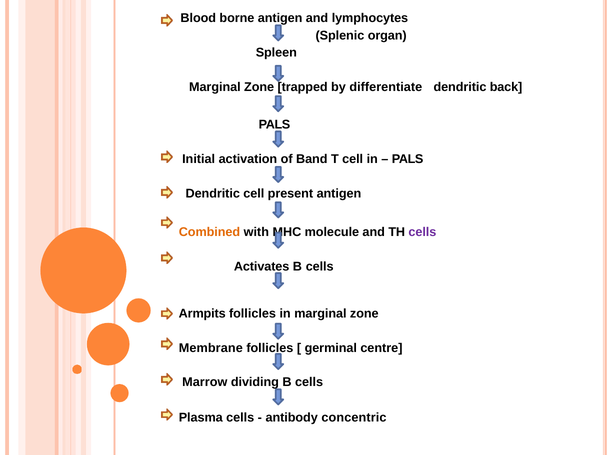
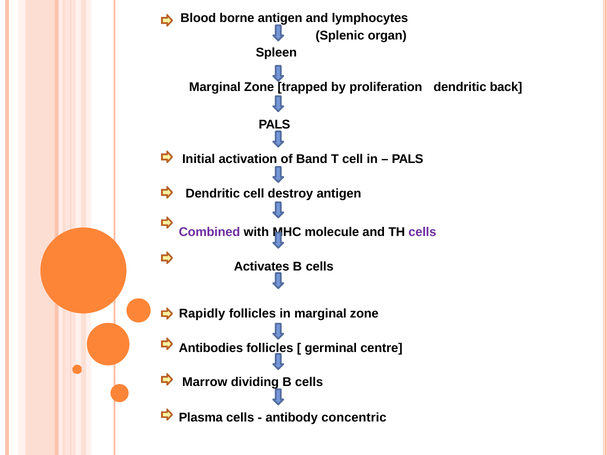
differentiate: differentiate -> proliferation (386, 87)
present: present -> destroy (290, 193)
Combined colour: orange -> purple (209, 232)
Armpits: Armpits -> Rapidly (202, 314)
Membrane: Membrane -> Antibodies (211, 348)
